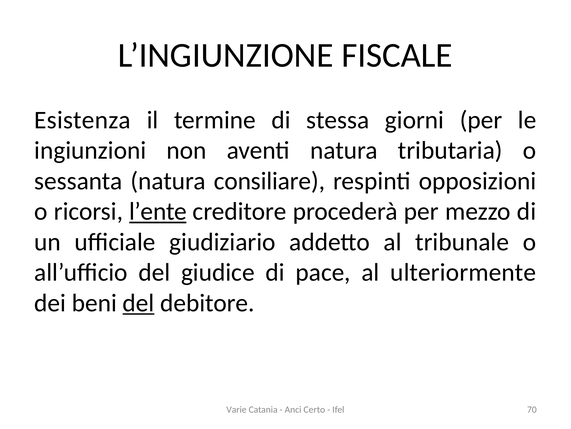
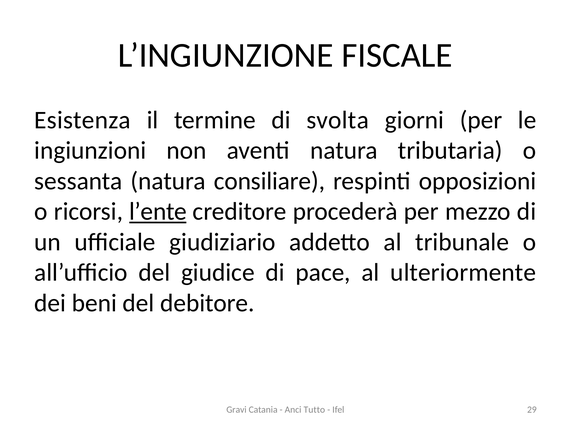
stessa: stessa -> svolta (338, 120)
del underline: present -> none (139, 303)
Varie: Varie -> Gravi (236, 409)
Certo: Certo -> Tutto (314, 409)
70: 70 -> 29 (532, 409)
